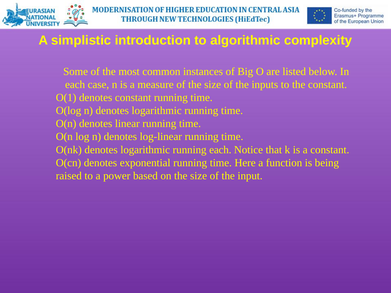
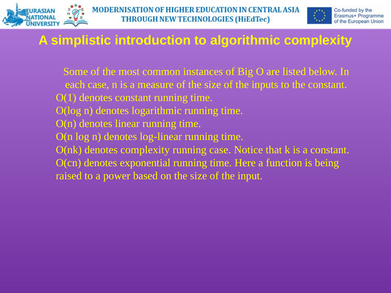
O(nk denotes logarithmic: logarithmic -> complexity (145, 150)
running each: each -> case (220, 150)
